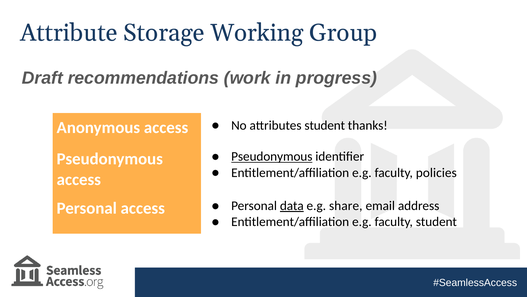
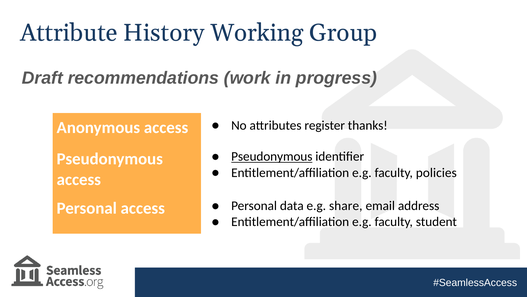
Storage: Storage -> History (164, 33)
attributes student: student -> register (325, 125)
data underline: present -> none (292, 205)
